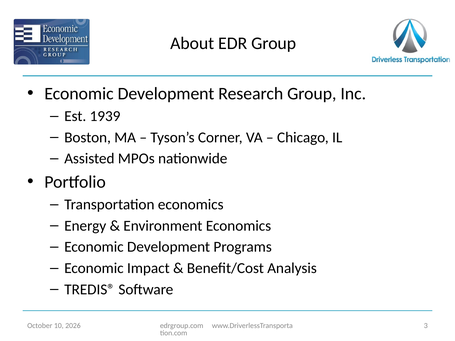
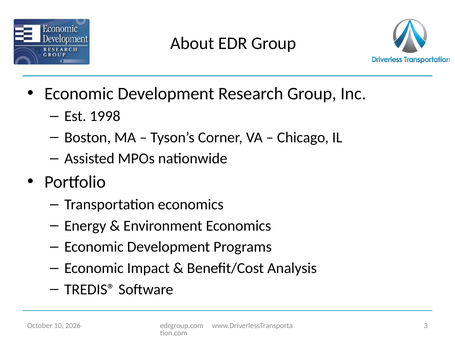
1939: 1939 -> 1998 (105, 116)
